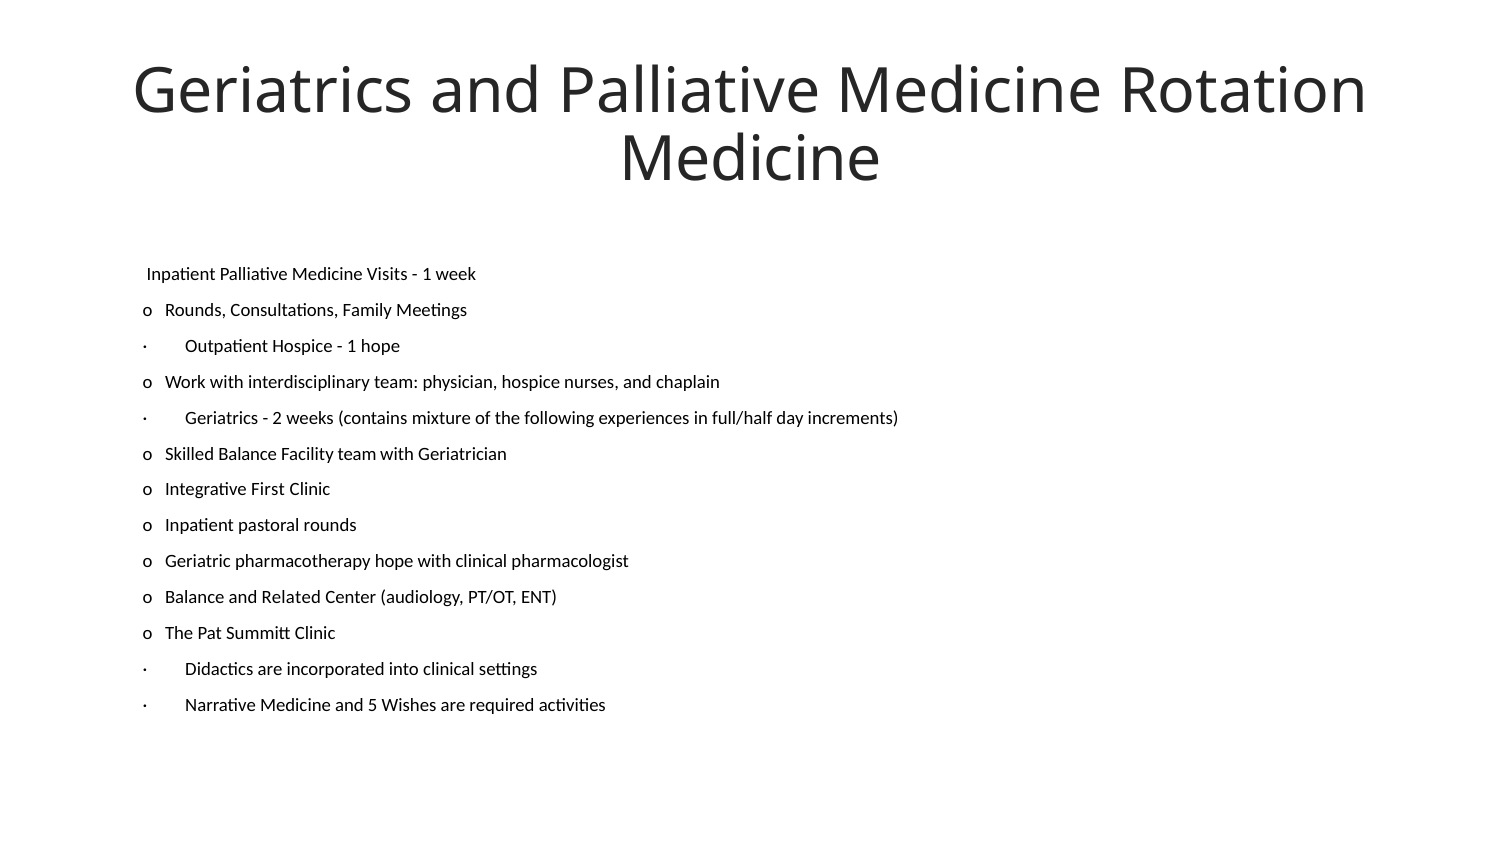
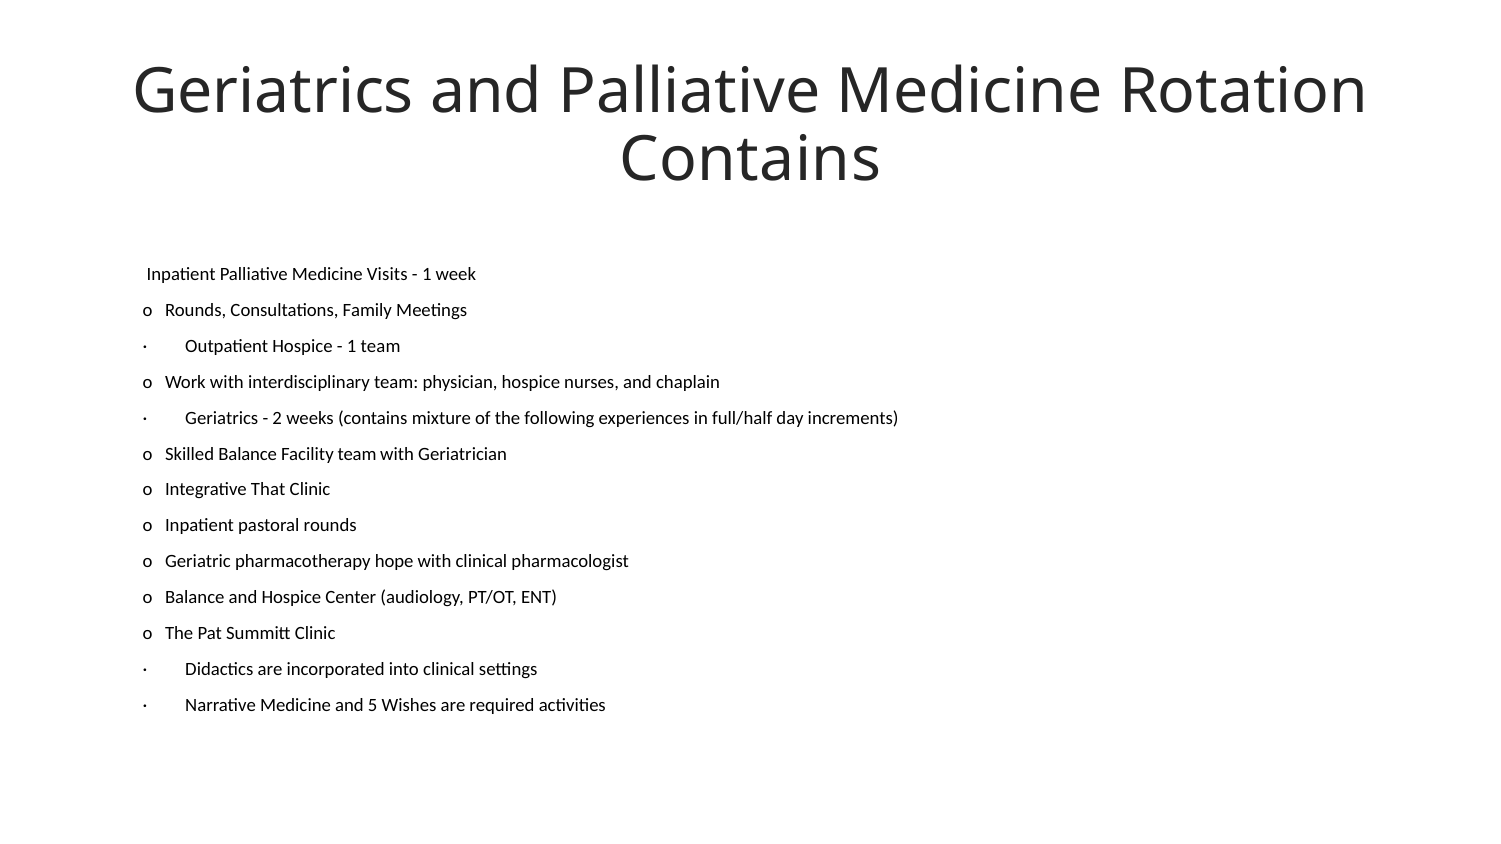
Medicine: Medicine -> Contains (750, 160)
1 hope: hope -> team (381, 346)
First: First -> That (268, 490)
and Related: Related -> Hospice (291, 598)
